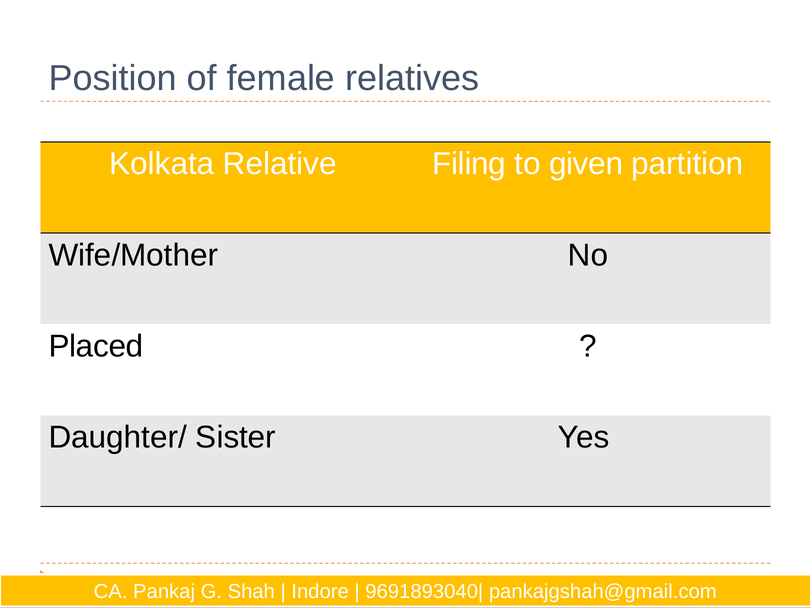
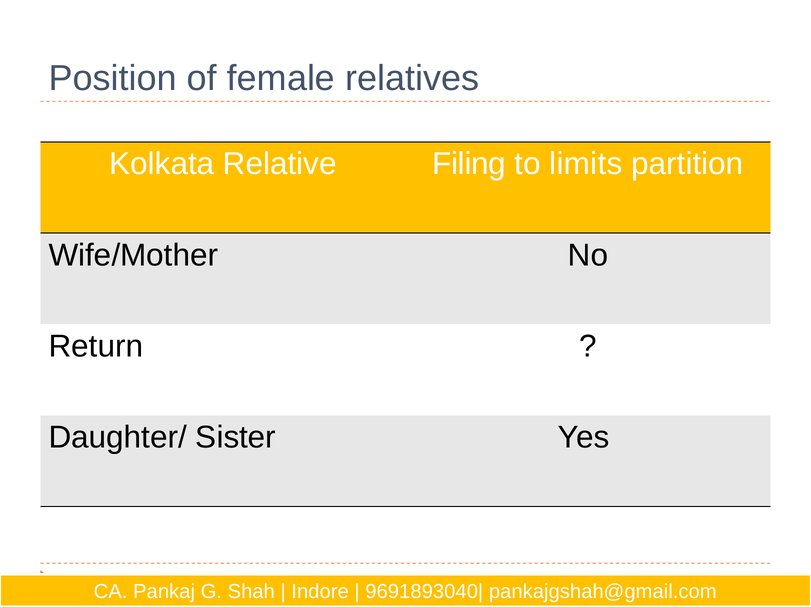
given: given -> limits (586, 164)
Placed: Placed -> Return (96, 347)
